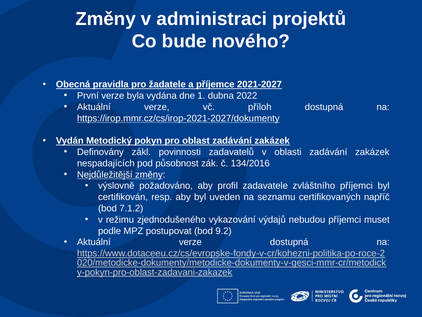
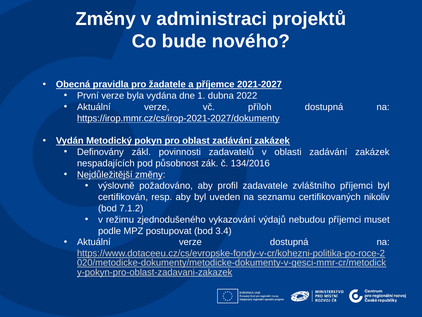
napříč: napříč -> nikoliv (377, 197)
9.2: 9.2 -> 3.4 (224, 231)
